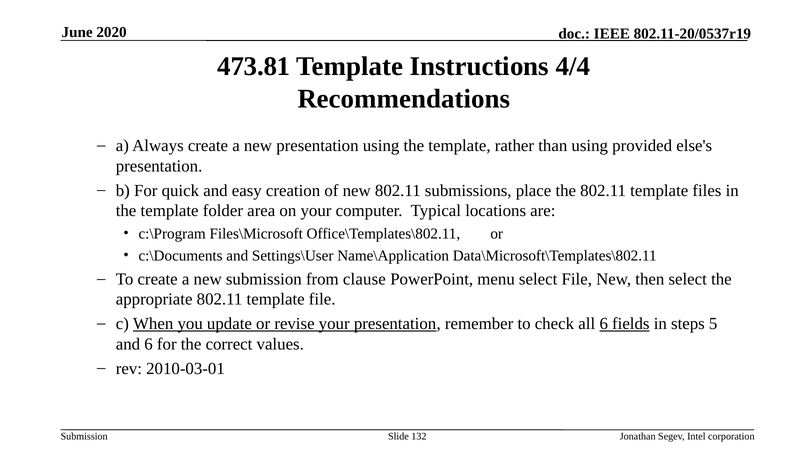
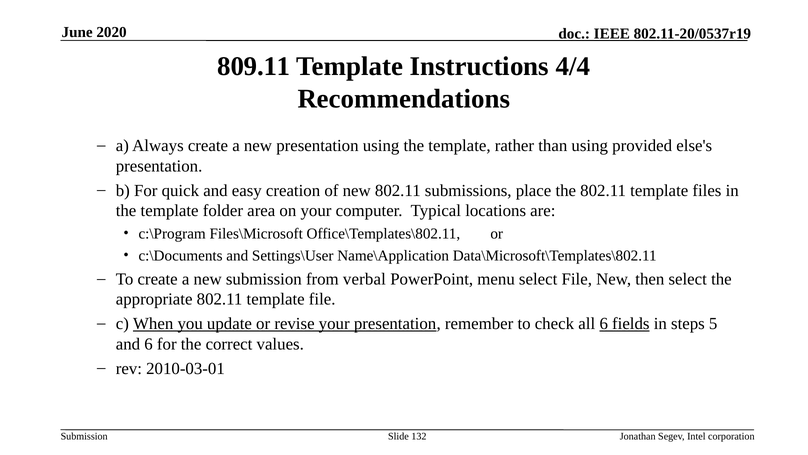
473.81: 473.81 -> 809.11 (254, 66)
clause: clause -> verbal (364, 279)
